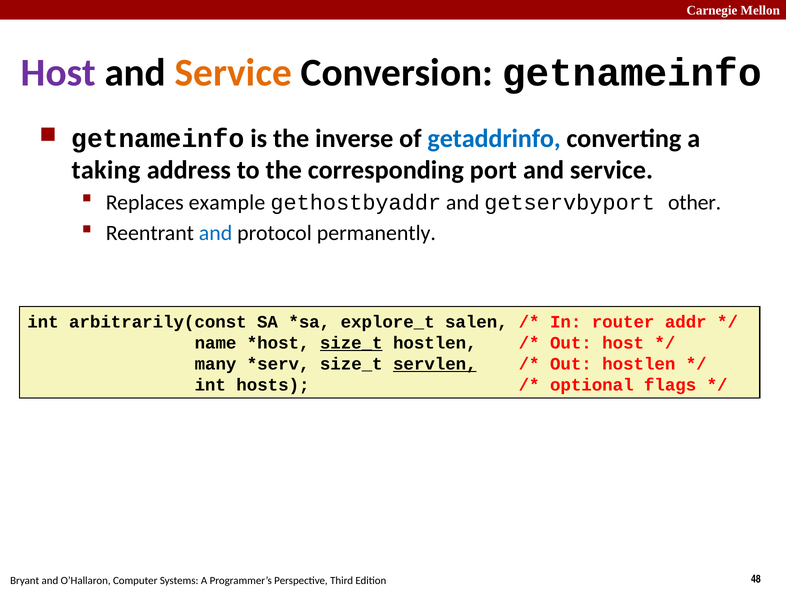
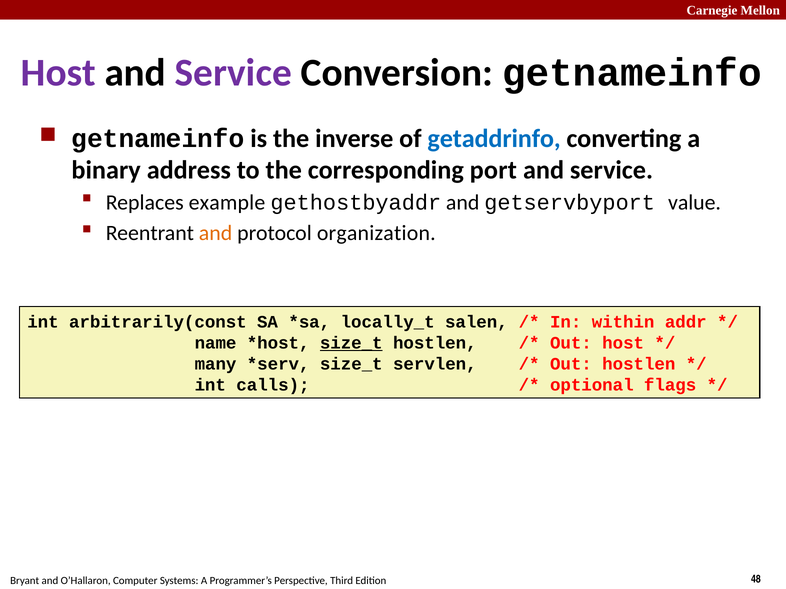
Service colour: orange -> purple (233, 73)
taking: taking -> binary (106, 170)
other: other -> value (695, 203)
and colour: blue -> orange (216, 233)
permanently: permanently -> organization (376, 233)
explore_t: explore_t -> locally_t (388, 322)
router: router -> within (623, 322)
servlen underline: present -> none (435, 364)
hosts: hosts -> calls (273, 385)
